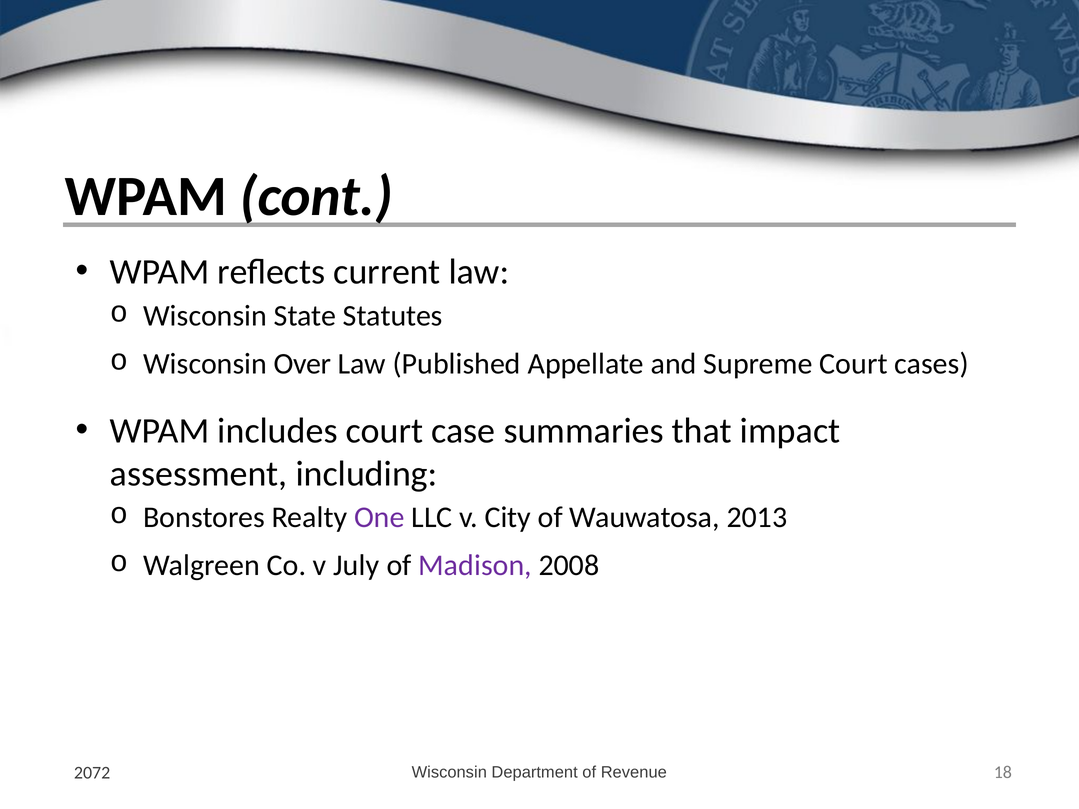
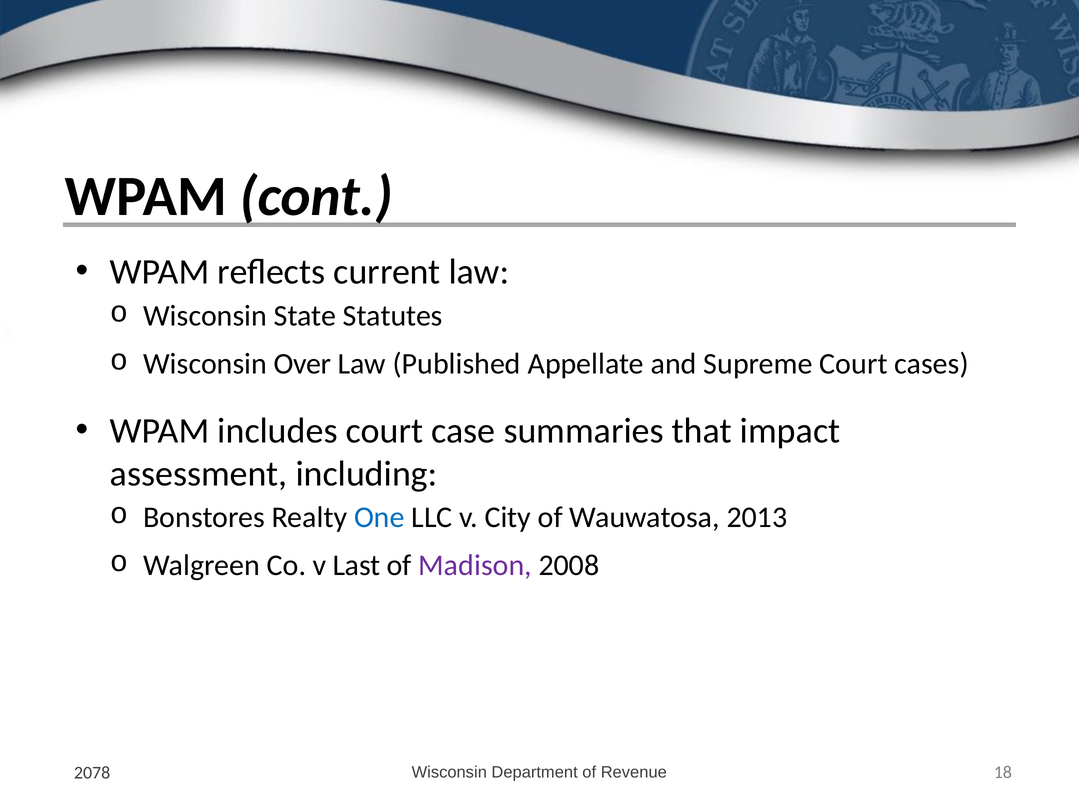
One colour: purple -> blue (379, 518)
July: July -> Last (357, 566)
2072: 2072 -> 2078 (92, 773)
